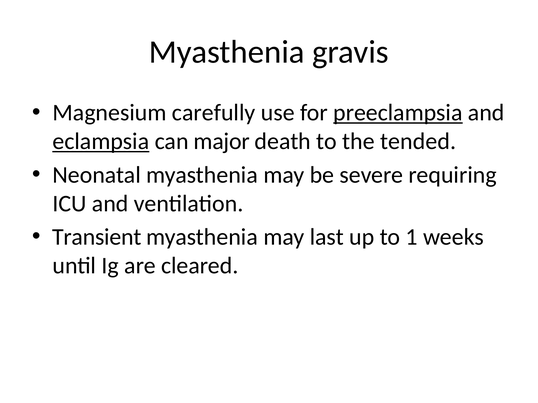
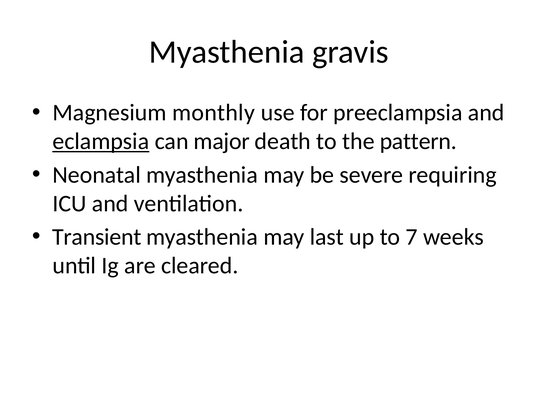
carefully: carefully -> monthly (214, 113)
preeclampsia underline: present -> none (398, 113)
tended: tended -> pattern (418, 142)
1: 1 -> 7 (412, 237)
